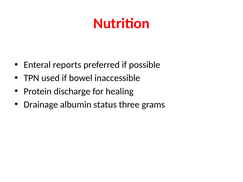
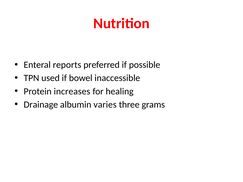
discharge: discharge -> increases (72, 91)
status: status -> varies (105, 105)
